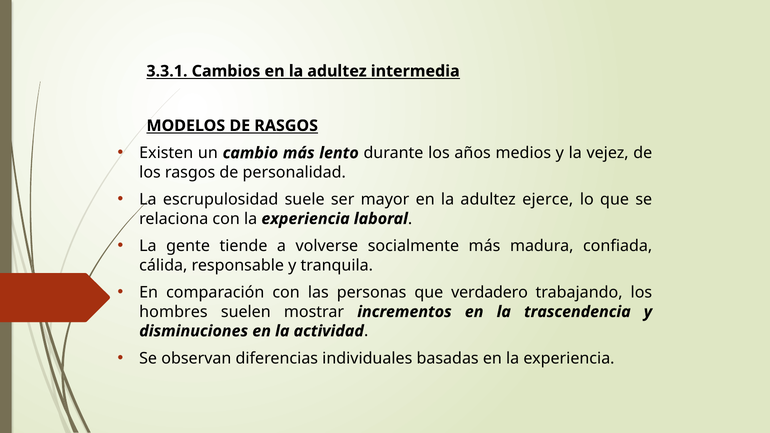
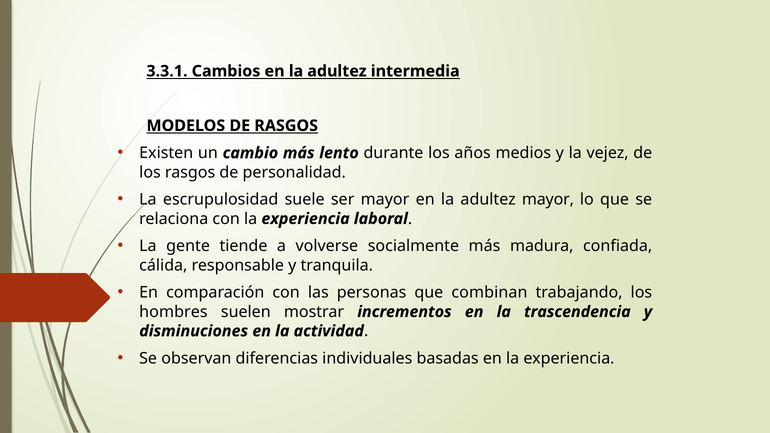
adultez ejerce: ejerce -> mayor (548, 200)
verdadero: verdadero -> combinan (489, 293)
